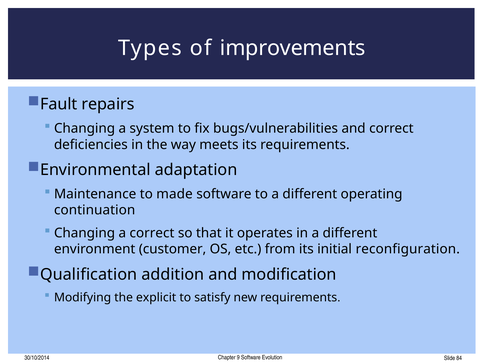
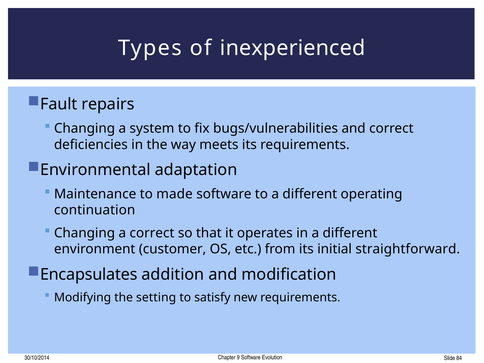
improvements: improvements -> inexperienced (293, 48)
reconfiguration: reconfiguration -> straightforward (408, 249)
Qualification: Qualification -> Encapsulates (89, 274)
explicit: explicit -> setting (156, 298)
